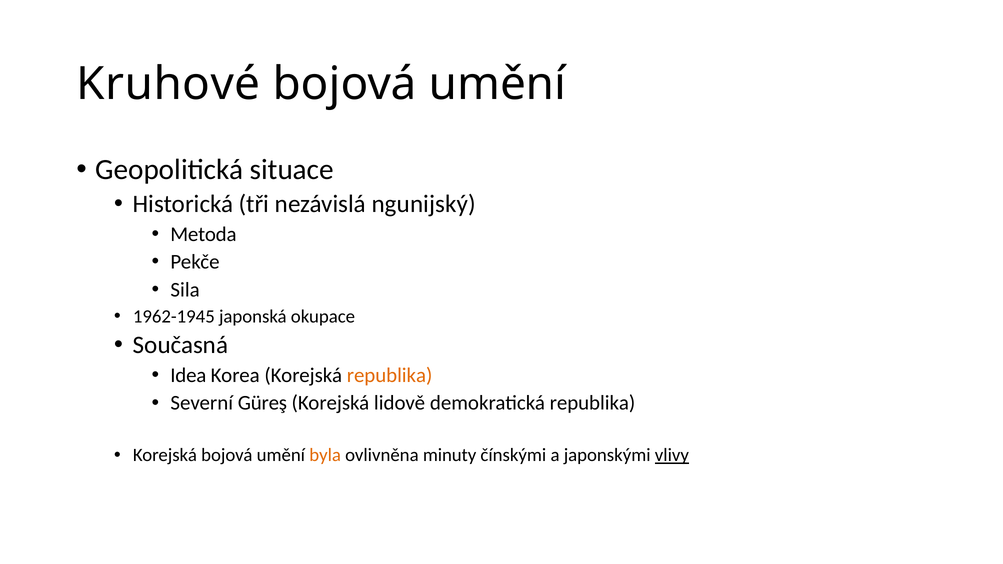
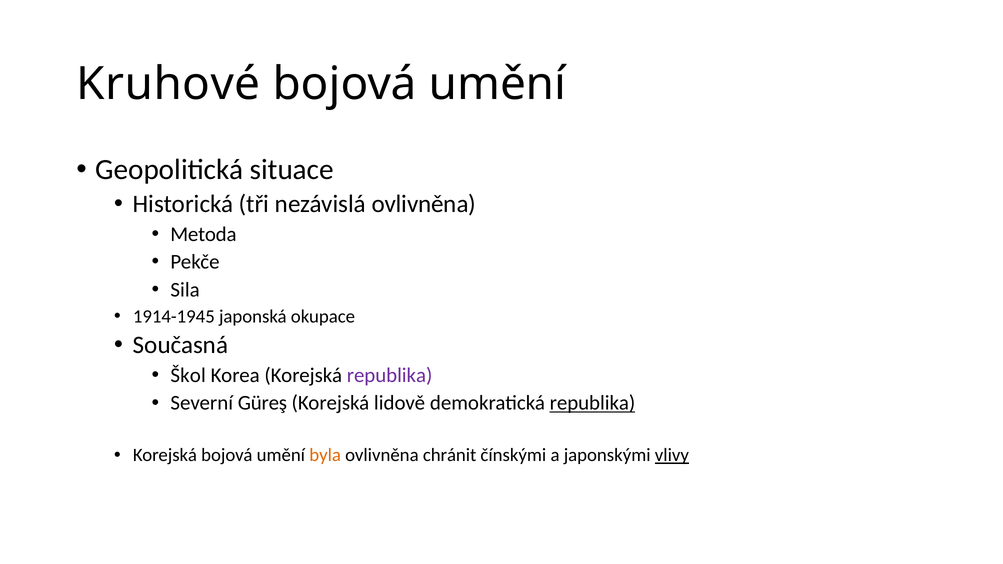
nezávislá ngunijský: ngunijský -> ovlivněna (424, 204)
1962-1945: 1962-1945 -> 1914-1945 (174, 316)
Idea: Idea -> Škol (188, 375)
republika colour: orange -> purple (390, 375)
republika underline: none -> present (592, 403)
minuty: minuty -> chránit (450, 455)
